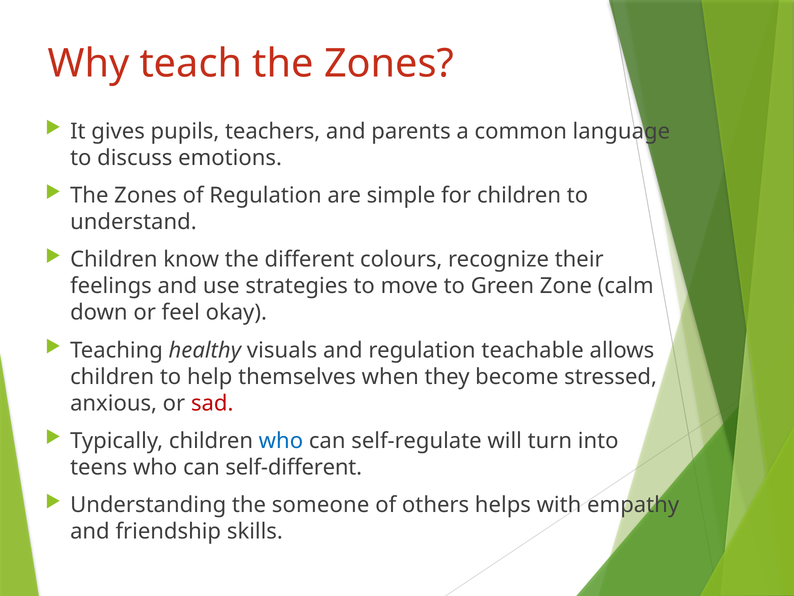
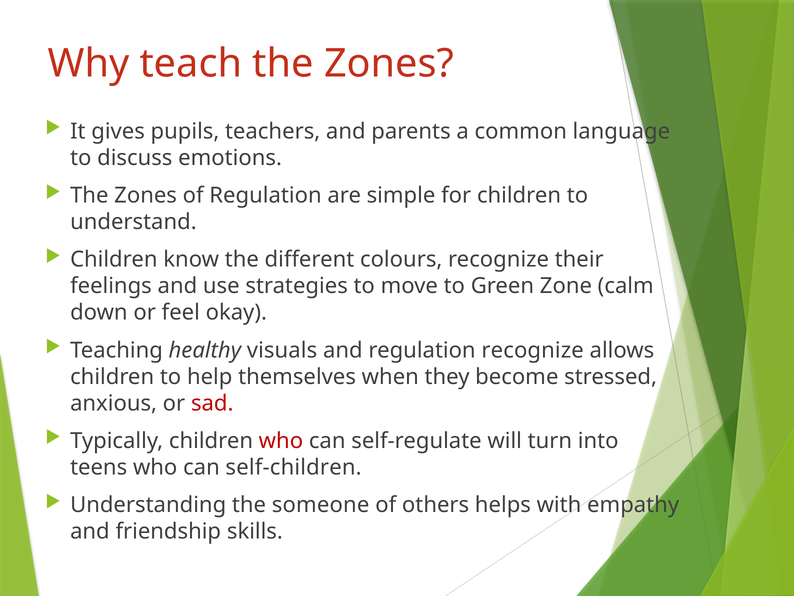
regulation teachable: teachable -> recognize (533, 350)
who colour: blue -> red (281, 440)
self-different: self-different -> self-children (294, 467)
